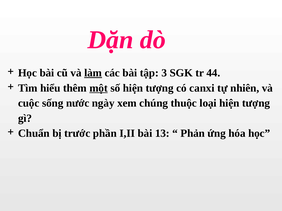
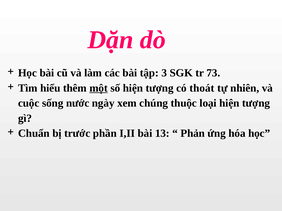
làm underline: present -> none (93, 73)
44: 44 -> 73 (213, 73)
canxi: canxi -> thoát (202, 88)
